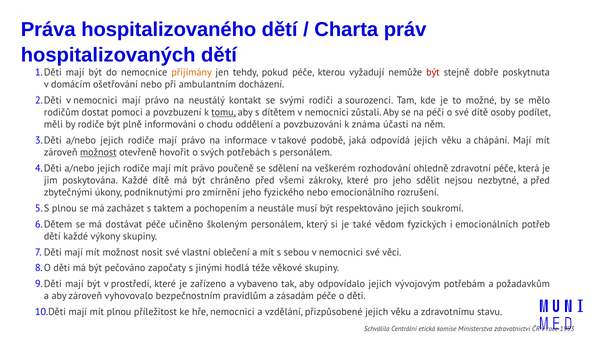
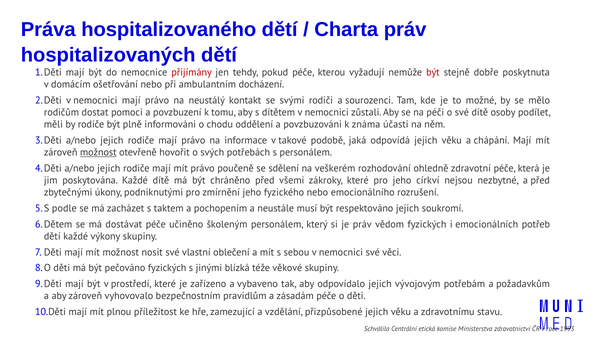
přijímány colour: orange -> red (192, 73)
tomu underline: present -> none (224, 113)
sdělit: sdělit -> církví (428, 181)
plnou: plnou -> podle (64, 209)
je také: také -> práv (362, 224)
pečováno započaty: započaty -> fyzických (167, 268)
hodlá: hodlá -> blízká (237, 268)
hře nemocnici: nemocnici -> zamezující (233, 312)
